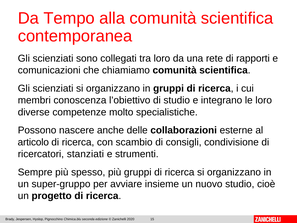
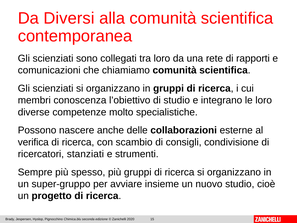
Tempo: Tempo -> Diversi (69, 18)
articolo: articolo -> verifica (33, 142)
